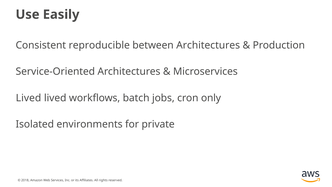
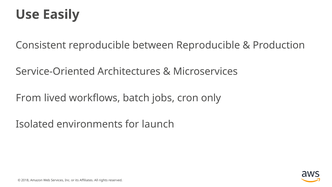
between Architectures: Architectures -> Reproducible (208, 45)
Lived: Lived -> From (28, 98)
private: private -> launch (158, 124)
